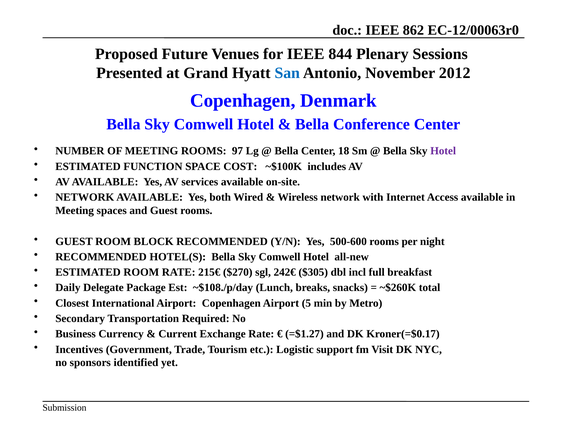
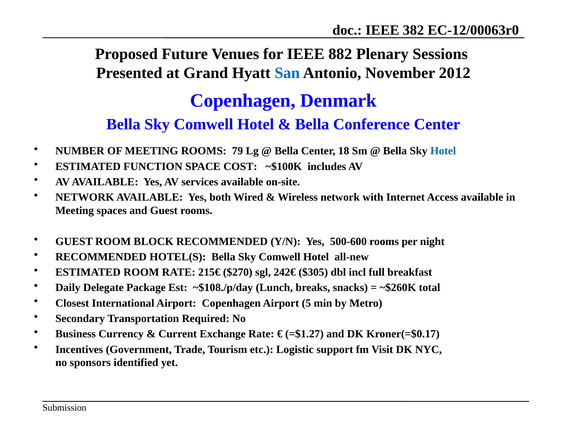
862: 862 -> 382 (413, 30)
844: 844 -> 882 (340, 54)
97: 97 -> 79 (237, 151)
Hotel colour: purple -> blue (443, 151)
